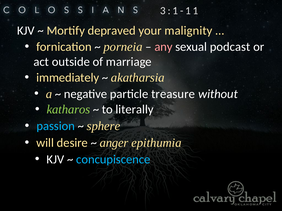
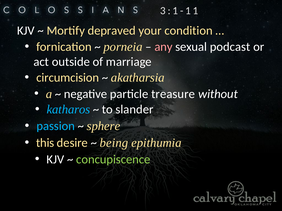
malignity: malignity -> condition (189, 31)
immediately: immediately -> circumcision (68, 78)
katharos colour: light green -> light blue (68, 110)
literally: literally -> slander (134, 110)
will: will -> this (45, 143)
anger: anger -> being (114, 143)
concupiscence colour: light blue -> light green (113, 160)
